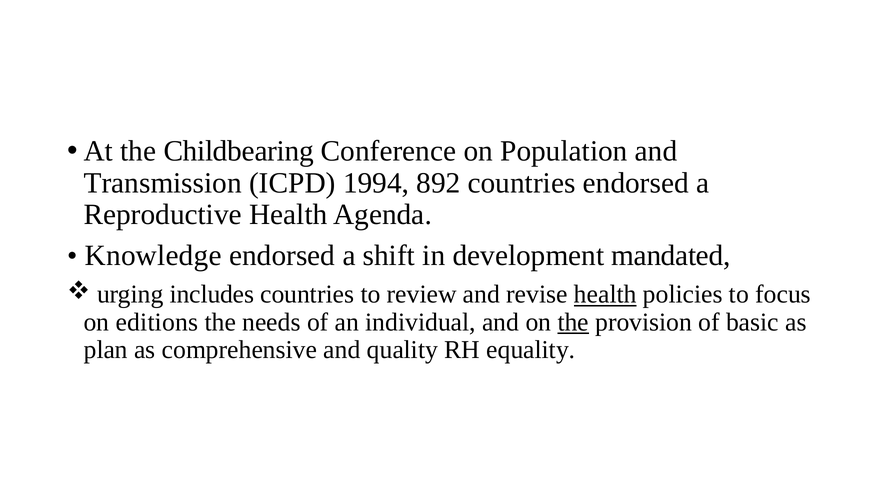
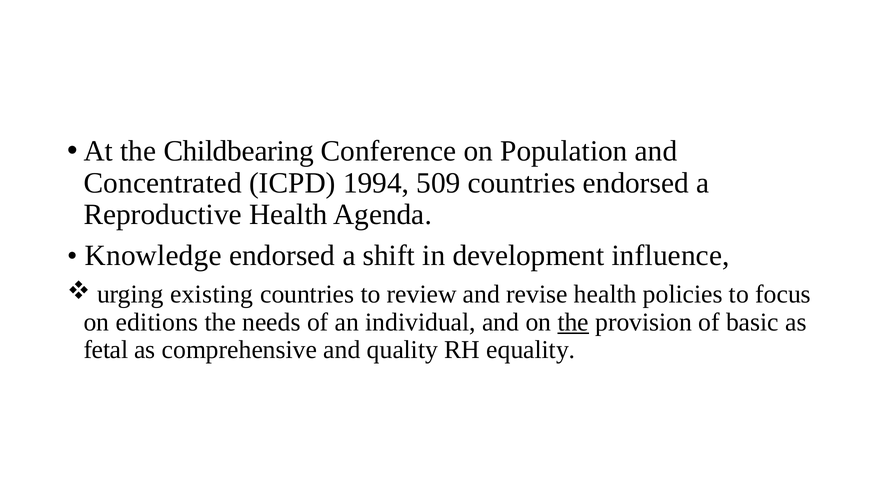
Transmission: Transmission -> Concentrated (163, 183)
892: 892 -> 509 (438, 183)
mandated: mandated -> influence (671, 255)
includes: includes -> existing (212, 294)
health underline: present -> none (605, 294)
plan: plan -> fetal (106, 350)
